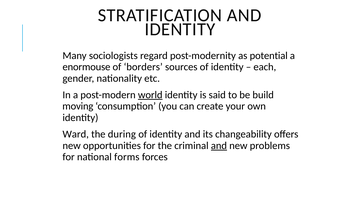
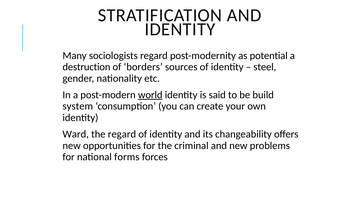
enormouse: enormouse -> destruction (86, 67)
each: each -> steel (265, 67)
moving: moving -> system (78, 106)
the during: during -> regard (122, 134)
and underline: present -> none (219, 145)
